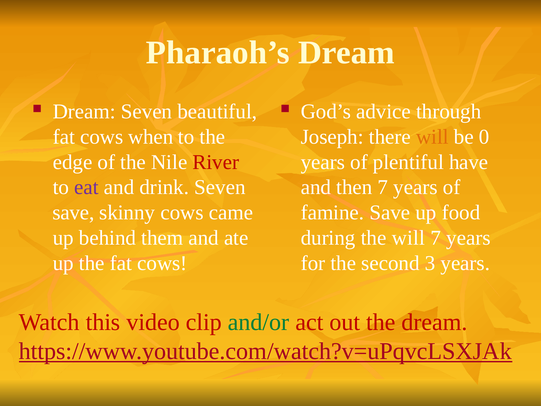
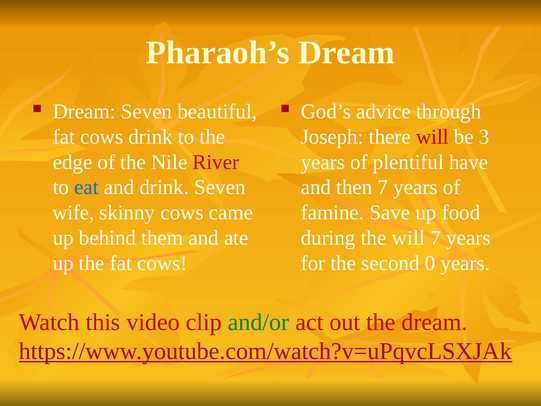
cows when: when -> drink (151, 137)
will colour: orange -> red (432, 137)
0: 0 -> 3 (484, 137)
eat colour: purple -> blue (87, 187)
save: save -> wife (73, 213)
3: 3 -> 0 (430, 263)
